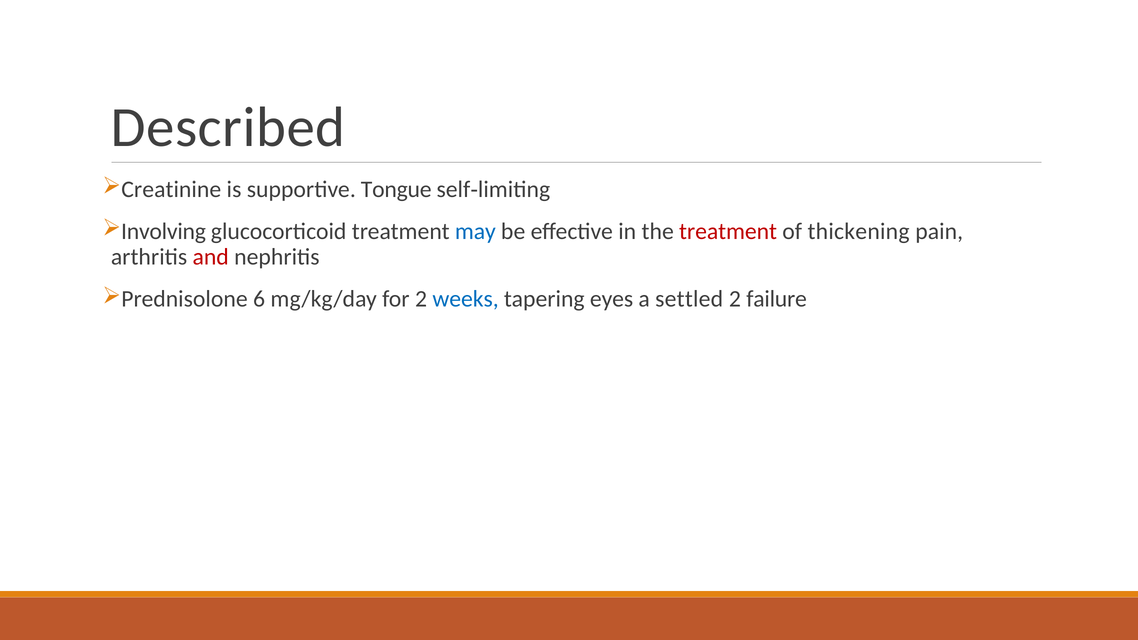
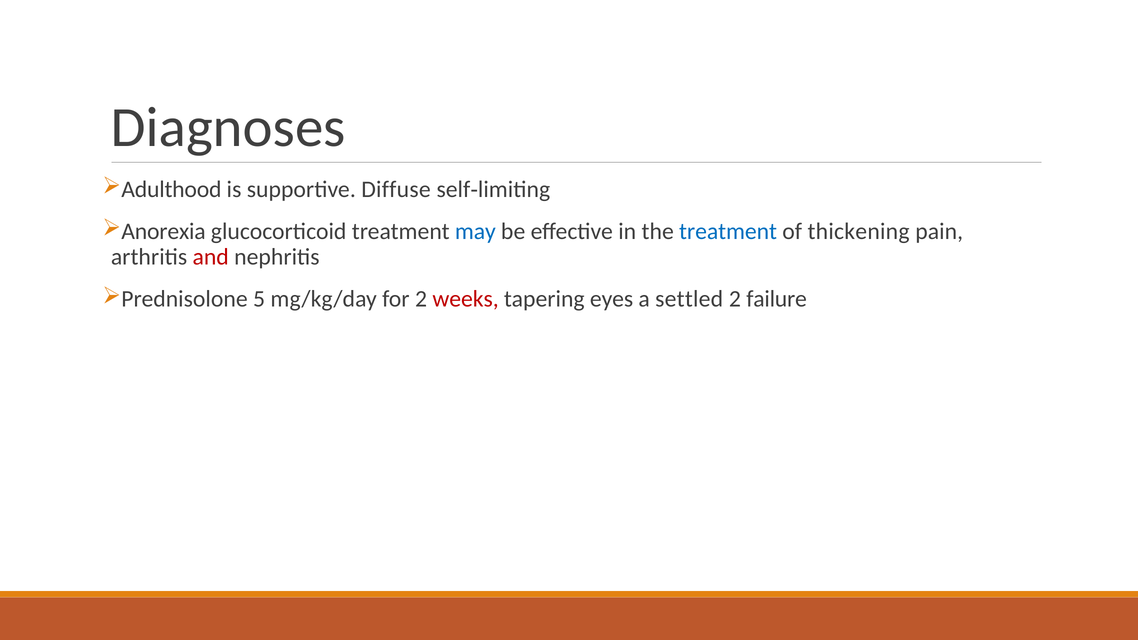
Described: Described -> Diagnoses (228, 127)
Creatinine: Creatinine -> Adulthood (171, 189)
Tongue: Tongue -> Diffuse (396, 189)
Involving: Involving -> Anorexia (163, 231)
treatment colour: red -> blue (728, 231)
6: 6 -> 5 (259, 299)
weeks colour: blue -> red (466, 299)
